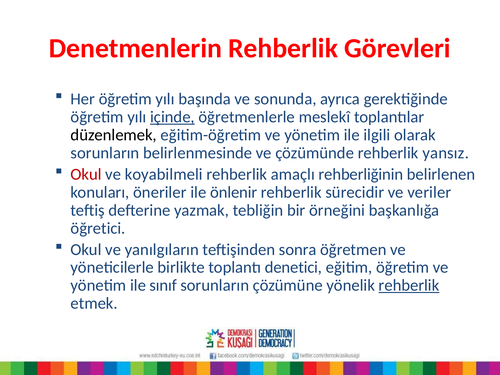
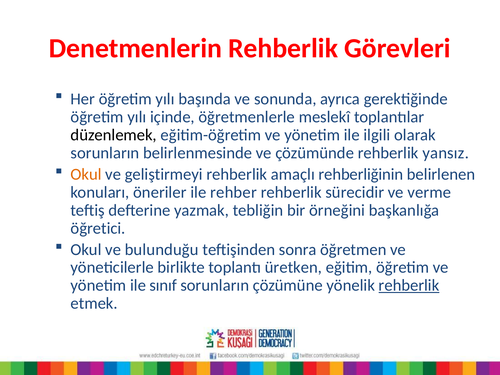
içinde underline: present -> none (172, 117)
Okul colour: red -> orange (86, 174)
koyabilmeli: koyabilmeli -> geliştirmeyi (164, 174)
önlenir: önlenir -> rehber (234, 192)
veriler: veriler -> verme (429, 192)
yanılgıların: yanılgıların -> bulunduğu (162, 249)
denetici: denetici -> üretken (293, 267)
